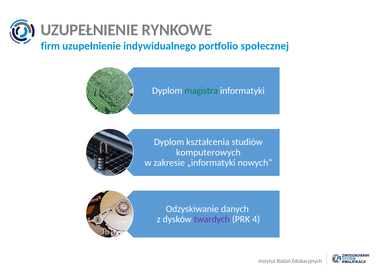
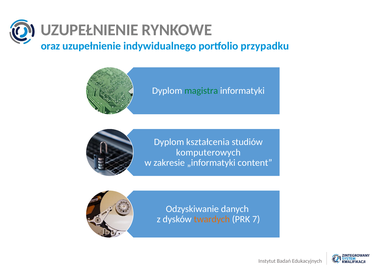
firm: firm -> oraz (50, 46)
społecznej: społecznej -> przypadku (265, 46)
nowych: nowych -> content (255, 163)
twardych colour: purple -> orange (212, 219)
4: 4 -> 7 (256, 219)
